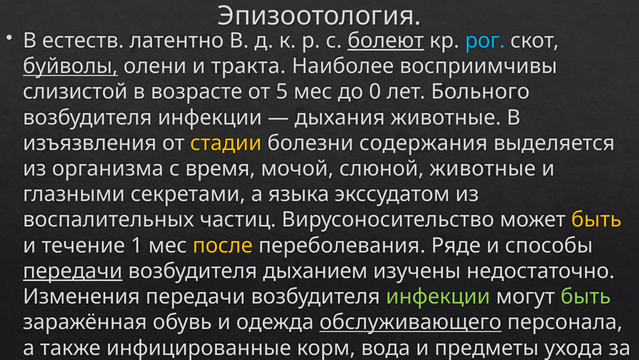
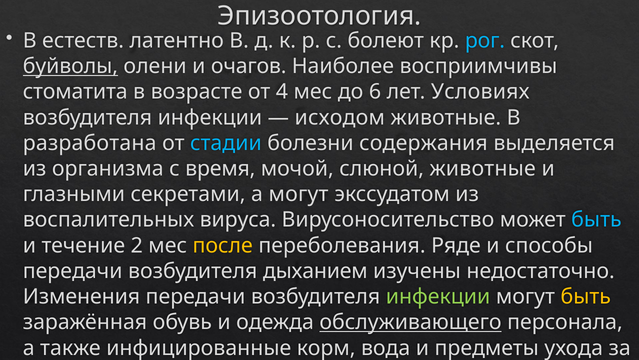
болеют underline: present -> none (386, 41)
тракта: тракта -> очагов (249, 66)
слизистой: слизистой -> стоматита (75, 92)
5: 5 -> 4 (282, 92)
0: 0 -> 6 (375, 92)
Больного: Больного -> Условиях (480, 92)
дыхания: дыхания -> исходом (340, 117)
изъязвления: изъязвления -> разработана (90, 143)
стадии colour: yellow -> light blue (226, 143)
а языка: языка -> могут (299, 194)
частиц: частиц -> вируса (238, 220)
быть colour: yellow -> light blue (596, 220)
1: 1 -> 2 (137, 245)
передачи underline: present -> none (73, 271)
быть colour: light green -> yellow (586, 296)
